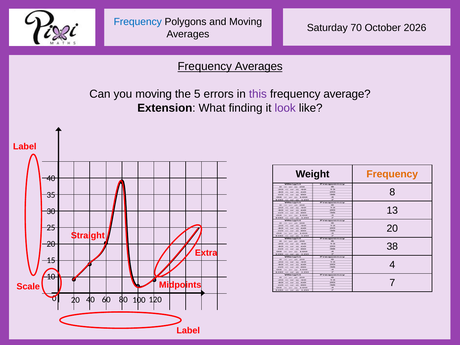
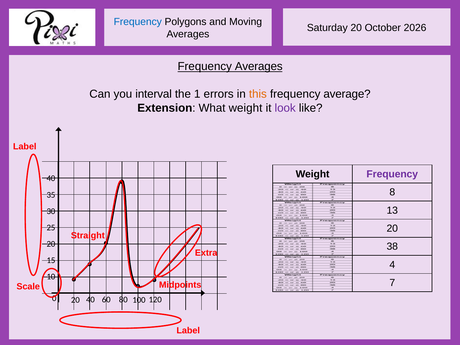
70: 70 -> 20 (356, 28)
you moving: moving -> interval (154, 94)
5: 5 -> 1 (197, 94)
this colour: purple -> orange (258, 94)
What finding: finding -> weight (246, 108)
Frequency colour: orange -> purple (392, 174)
